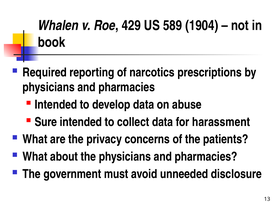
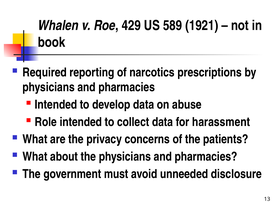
1904: 1904 -> 1921 (202, 26)
Sure: Sure -> Role (46, 122)
